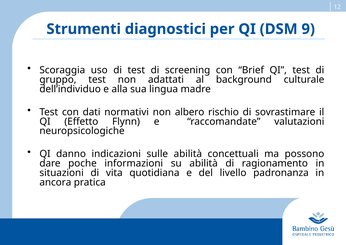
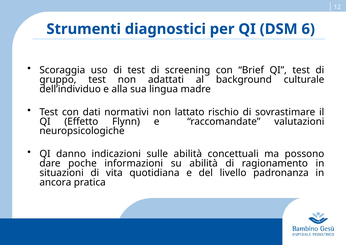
9: 9 -> 6 (308, 29)
albero: albero -> lattato (190, 112)
